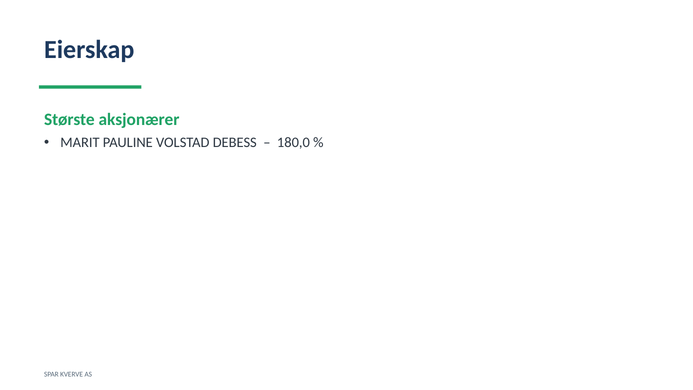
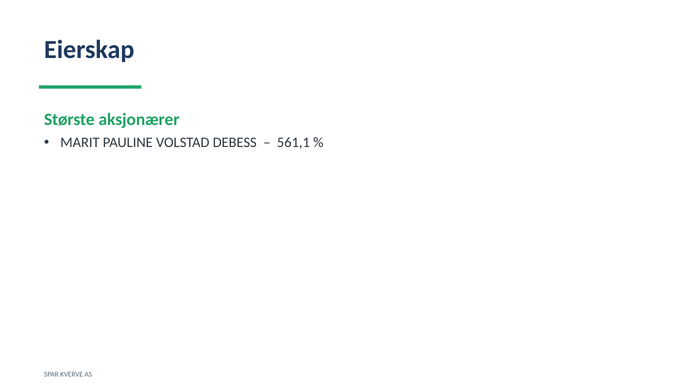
180,0: 180,0 -> 561,1 (293, 143)
